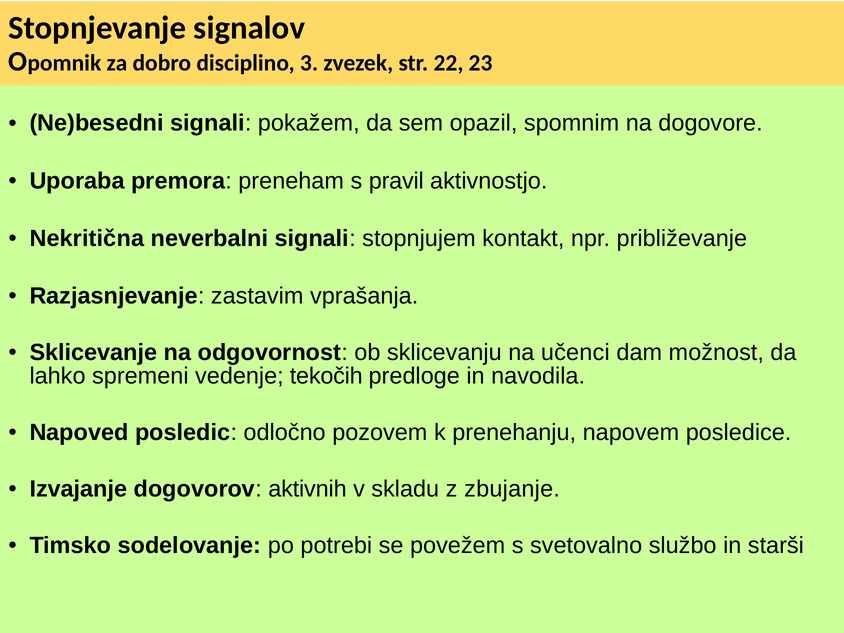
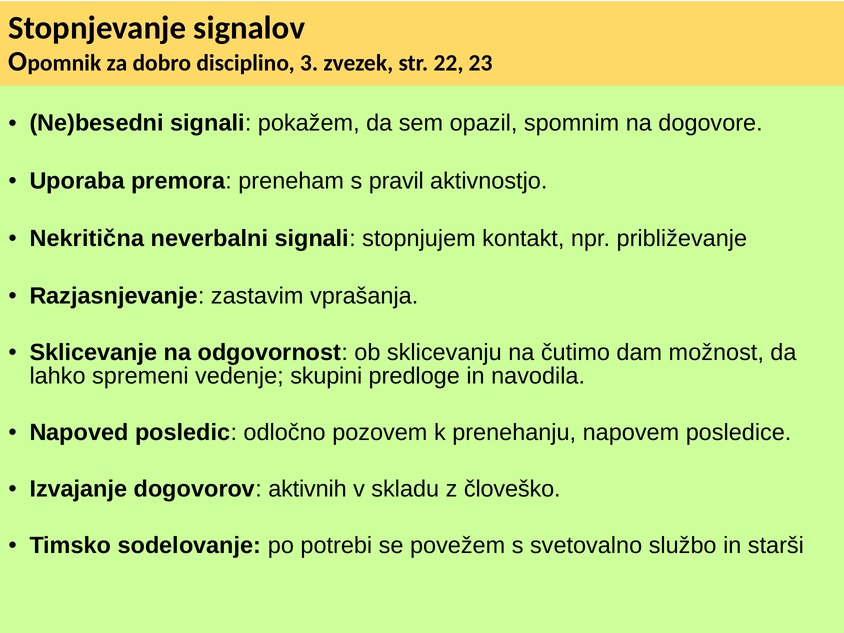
učenci: učenci -> čutimo (575, 353)
tekočih: tekočih -> skupini (326, 376)
zbujanje: zbujanje -> človeško (512, 489)
